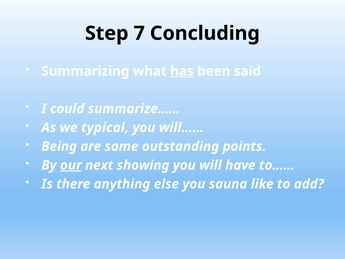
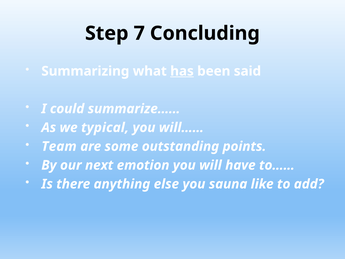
Being: Being -> Team (59, 146)
our underline: present -> none (71, 165)
showing: showing -> emotion (143, 165)
